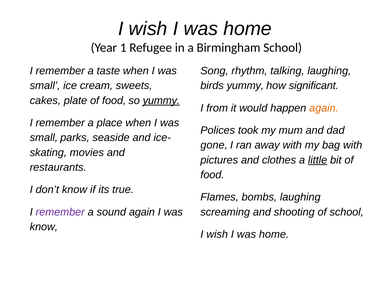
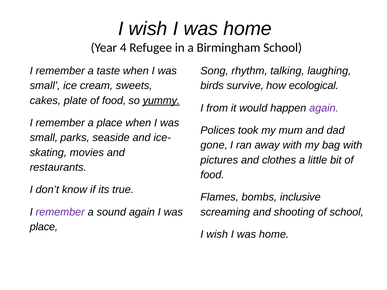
1: 1 -> 4 (123, 48)
birds yummy: yummy -> survive (245, 86)
significant: significant -> ecological (314, 86)
again colour: orange -> purple (324, 108)
little underline: present -> none (318, 160)
bombs laughing: laughing -> inclusive (300, 197)
know: know -> place (44, 227)
